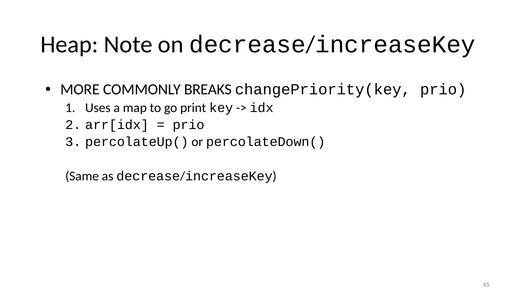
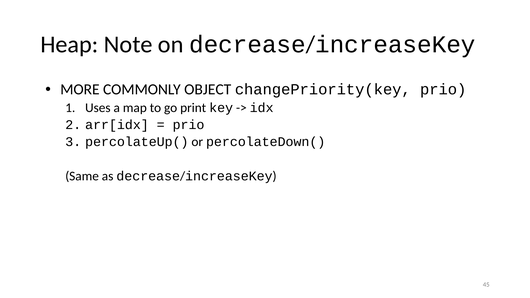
BREAKS: BREAKS -> OBJECT (208, 90)
